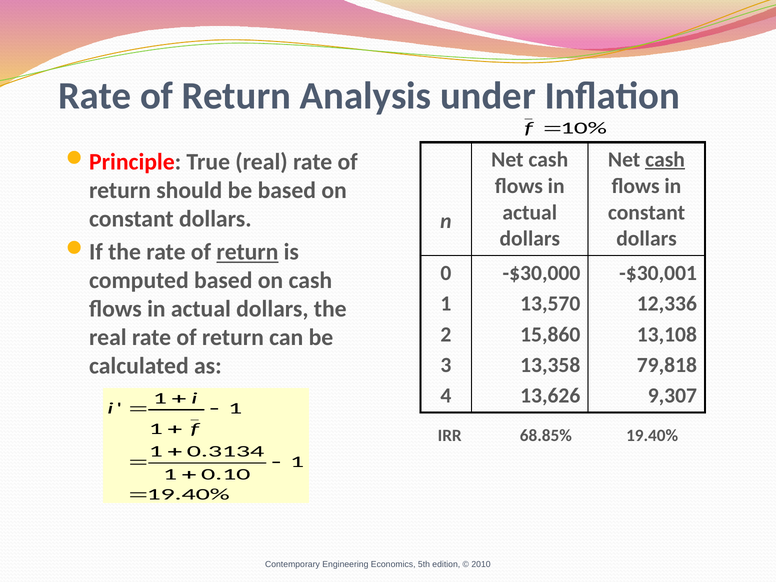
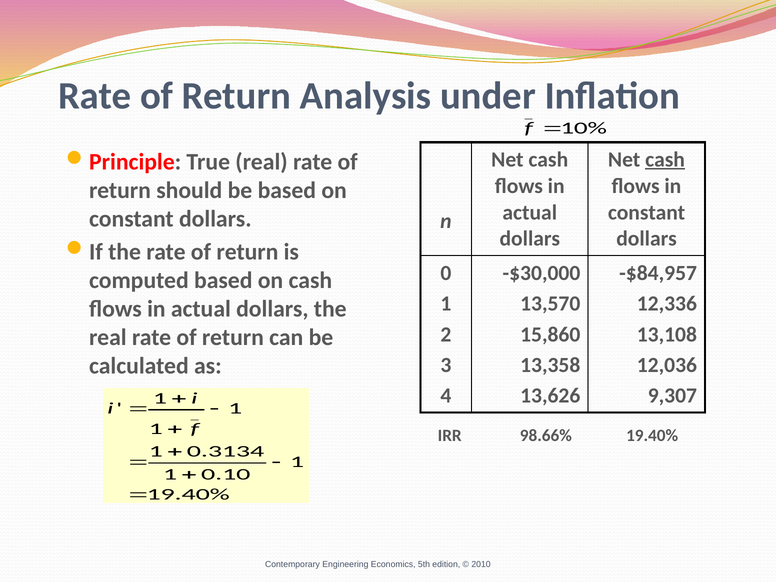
return underline: present -> none (247, 252)
-$30,001: -$30,001 -> -$84,957 (658, 273)
79,818: 79,818 -> 12,036 (667, 365)
68.85%: 68.85% -> 98.66% (546, 436)
